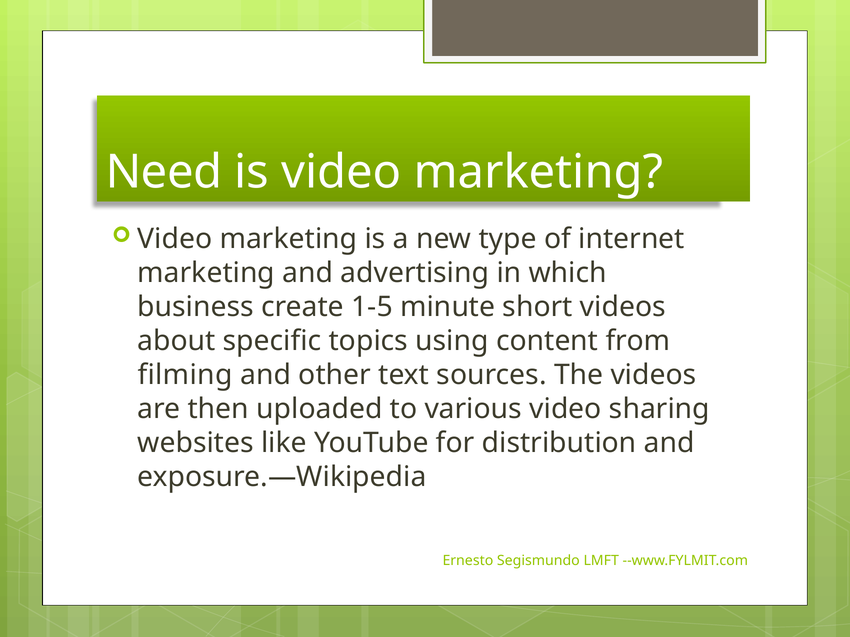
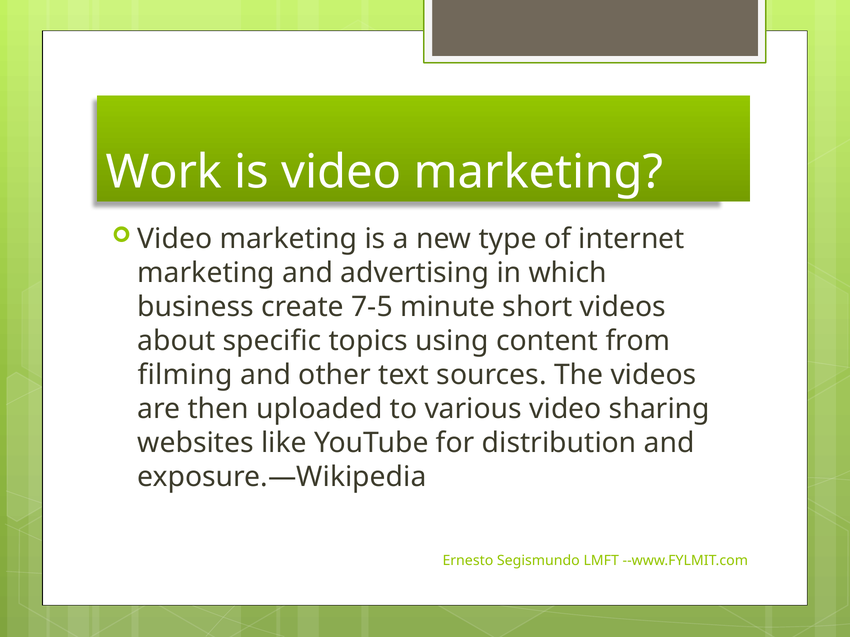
Need: Need -> Work (164, 172)
1-5: 1-5 -> 7-5 (372, 307)
